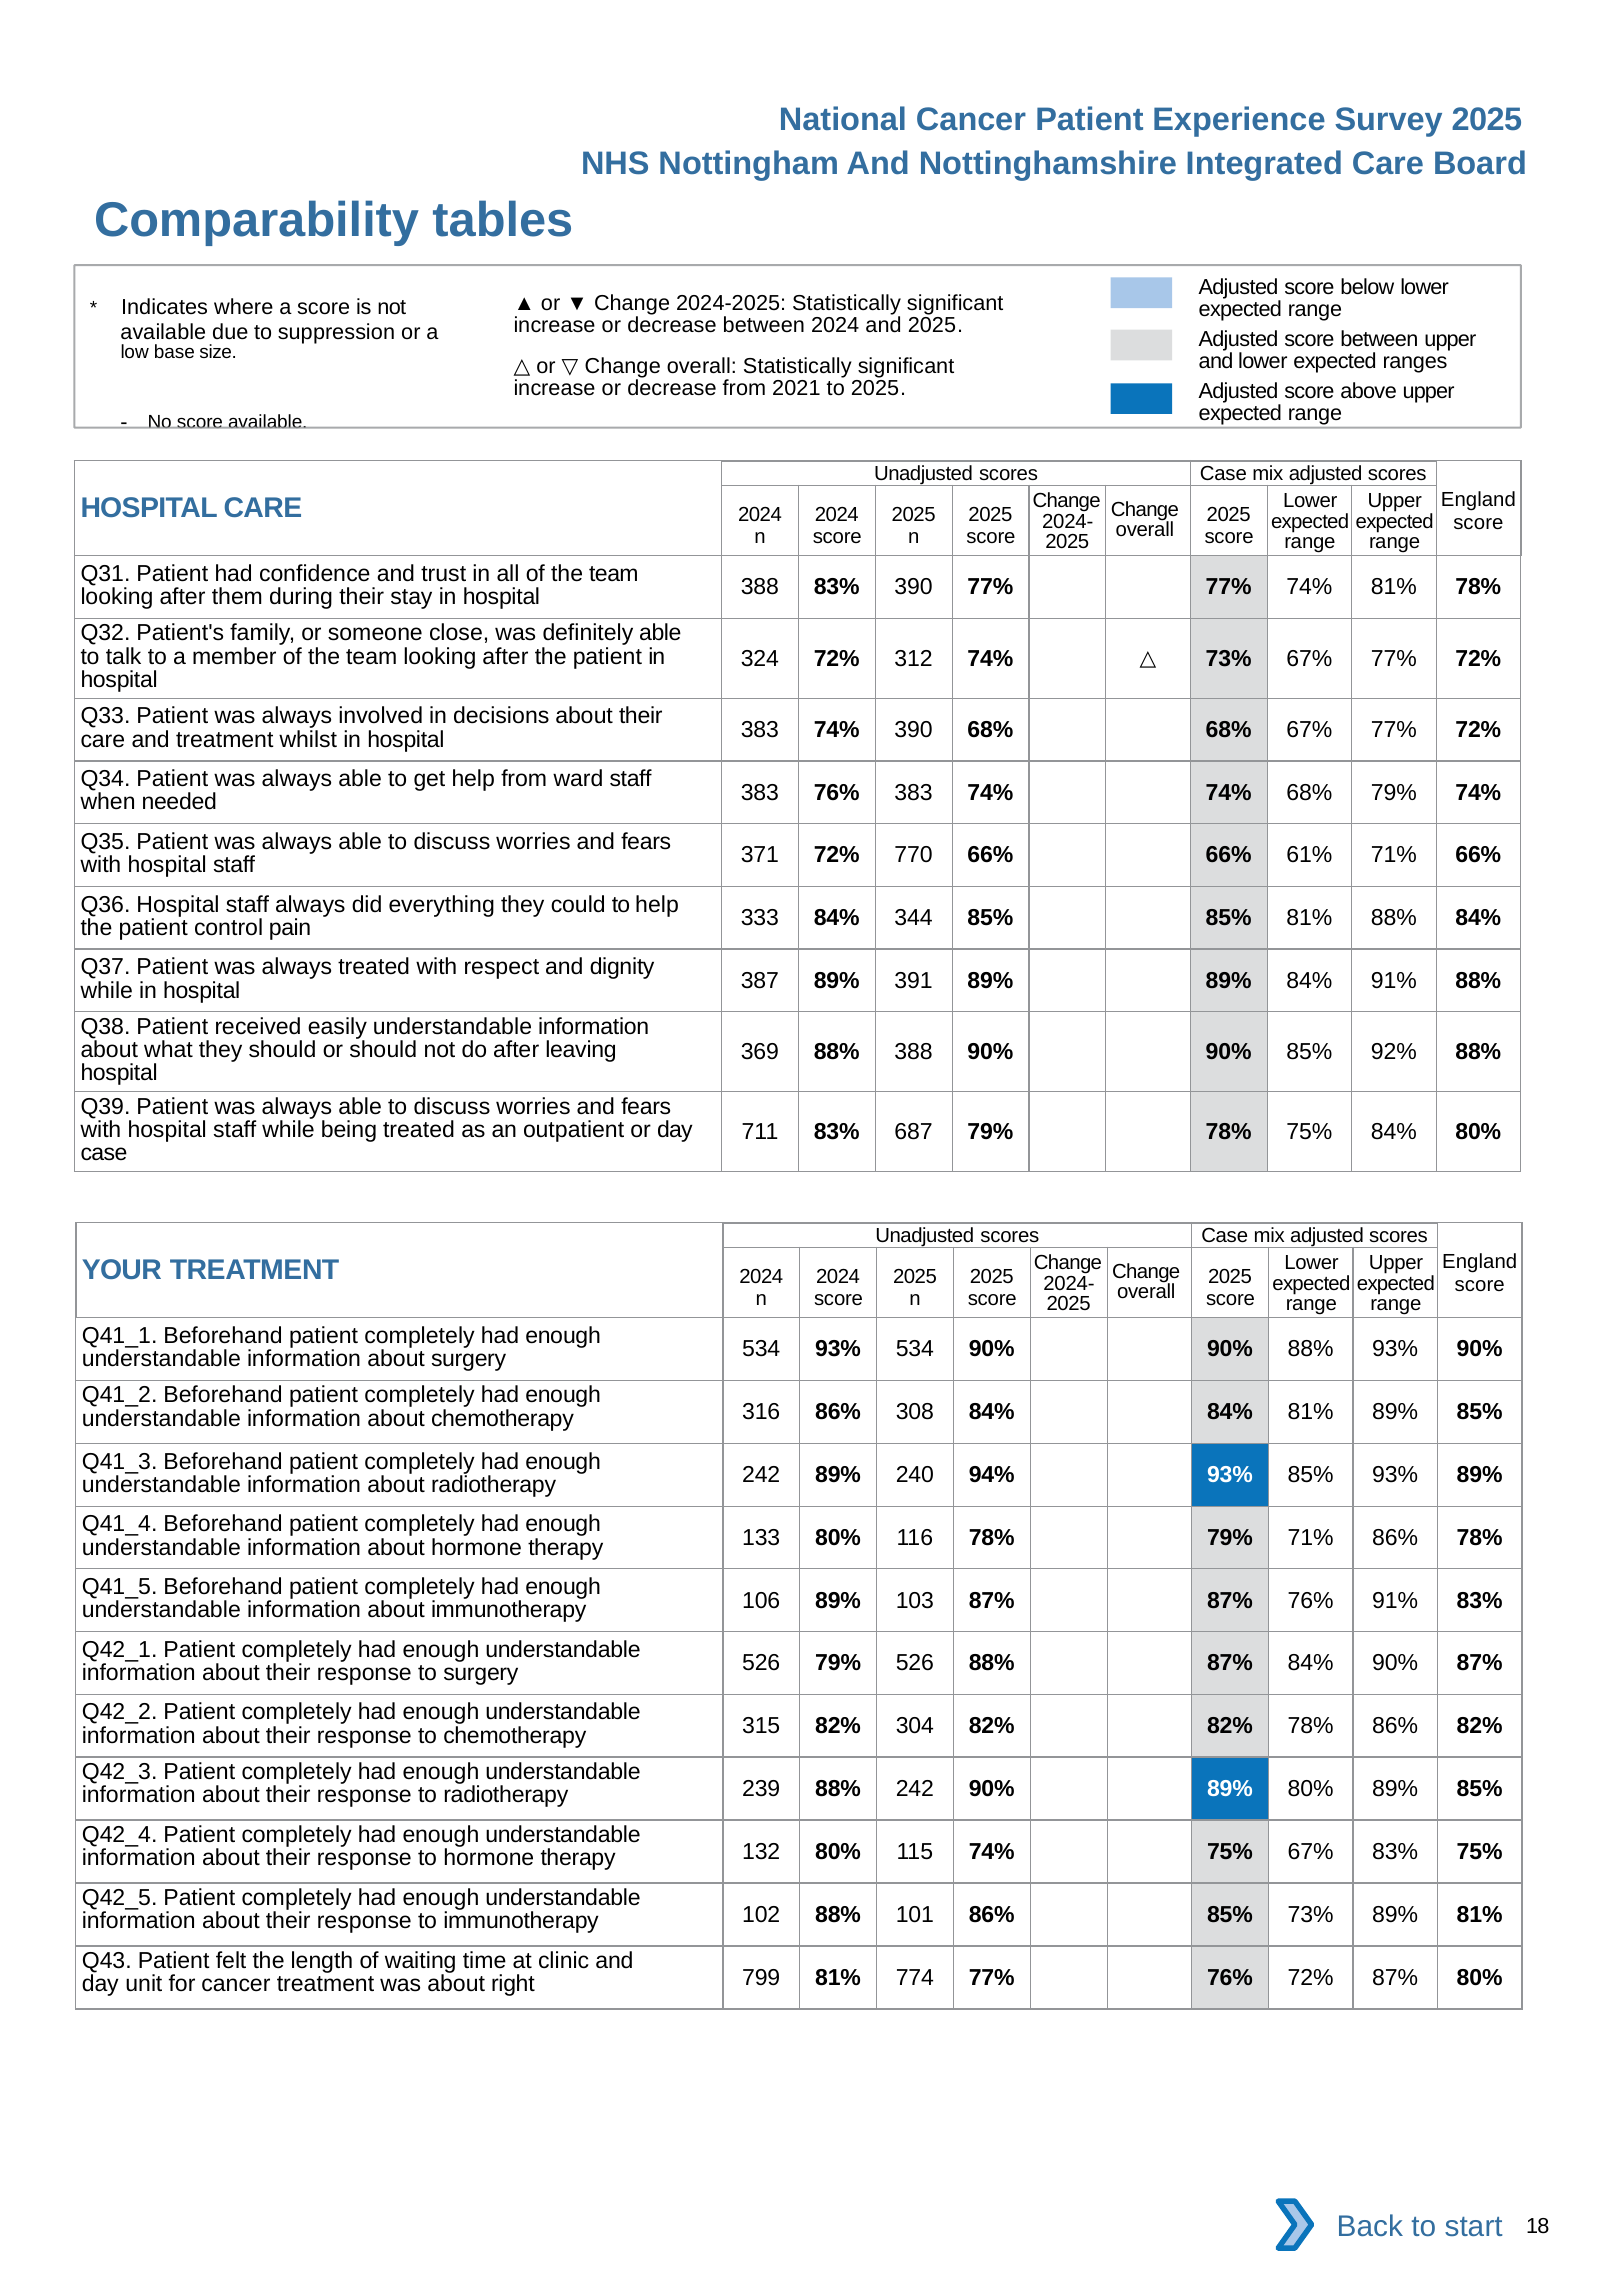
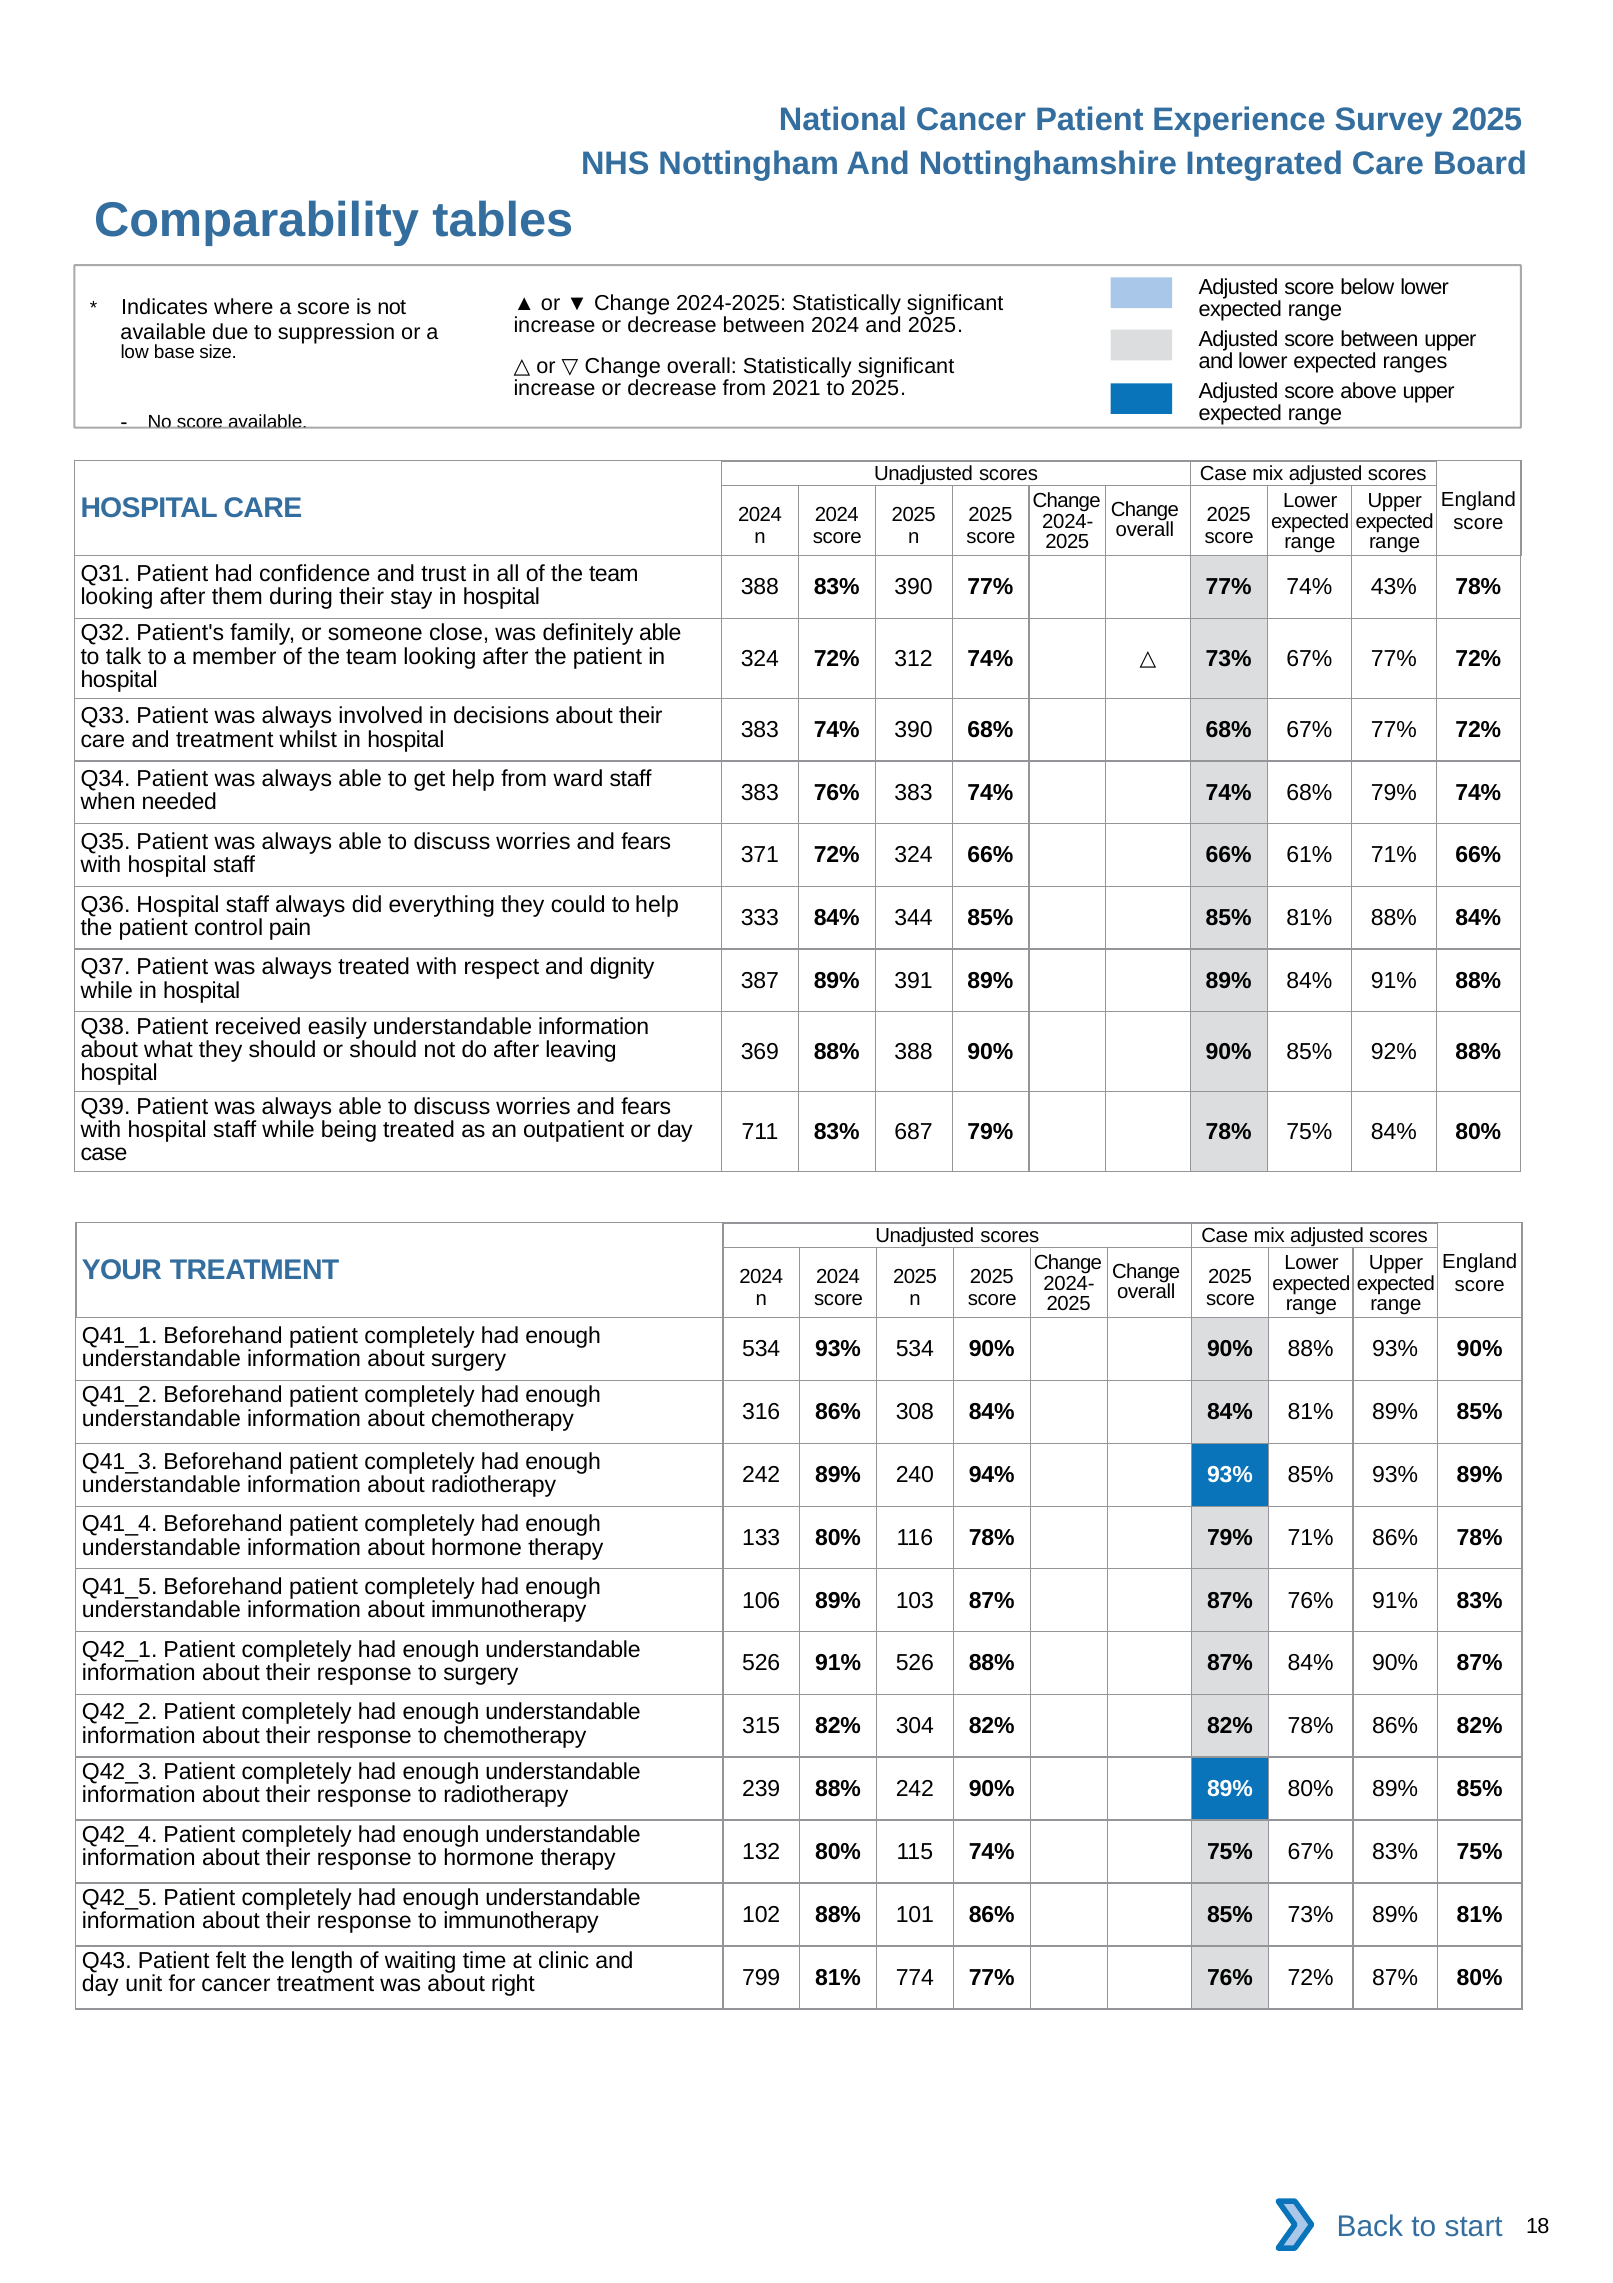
74% 81%: 81% -> 43% (1394, 587)
72% 770: 770 -> 324 (914, 855)
526 79%: 79% -> 91% (838, 1663)
